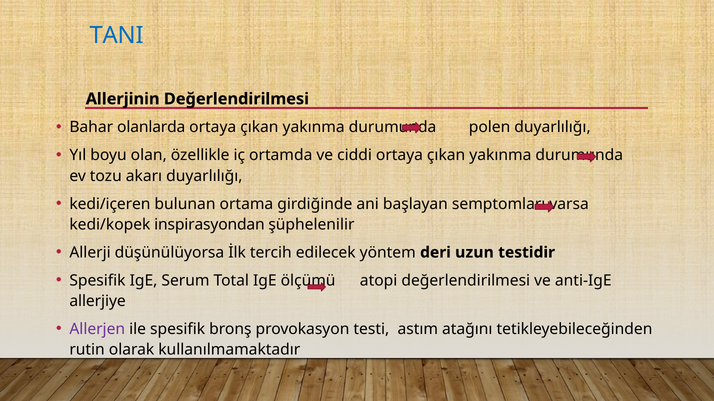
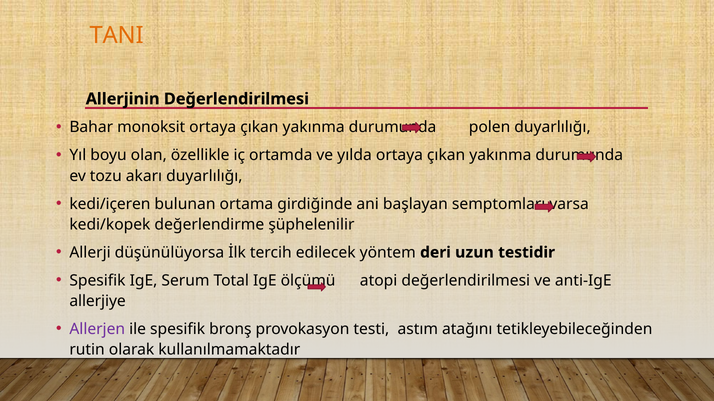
TANI colour: blue -> orange (117, 35)
olanlarda: olanlarda -> monoksit (151, 127)
ciddi: ciddi -> yılda (355, 156)
inspirasyondan: inspirasyondan -> değerlendirme (209, 225)
